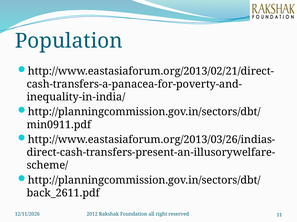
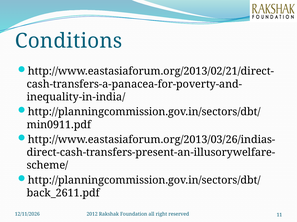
Population: Population -> Conditions (69, 41)
